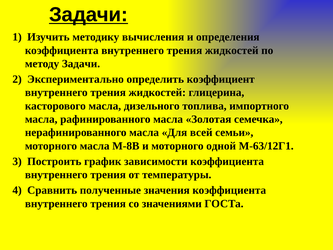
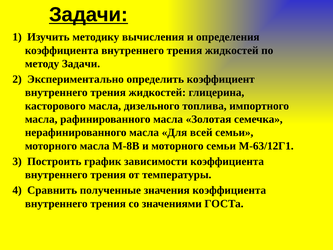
моторного одной: одной -> семьи (221, 146)
